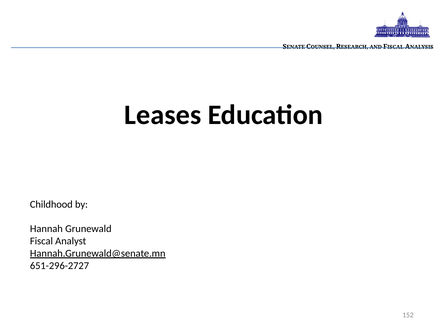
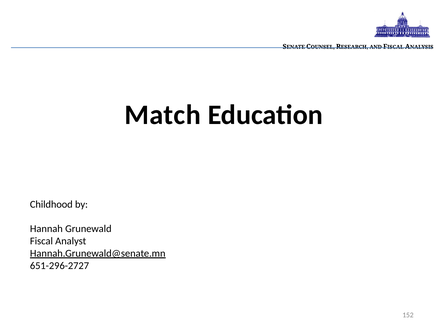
Leases: Leases -> Match (163, 115)
